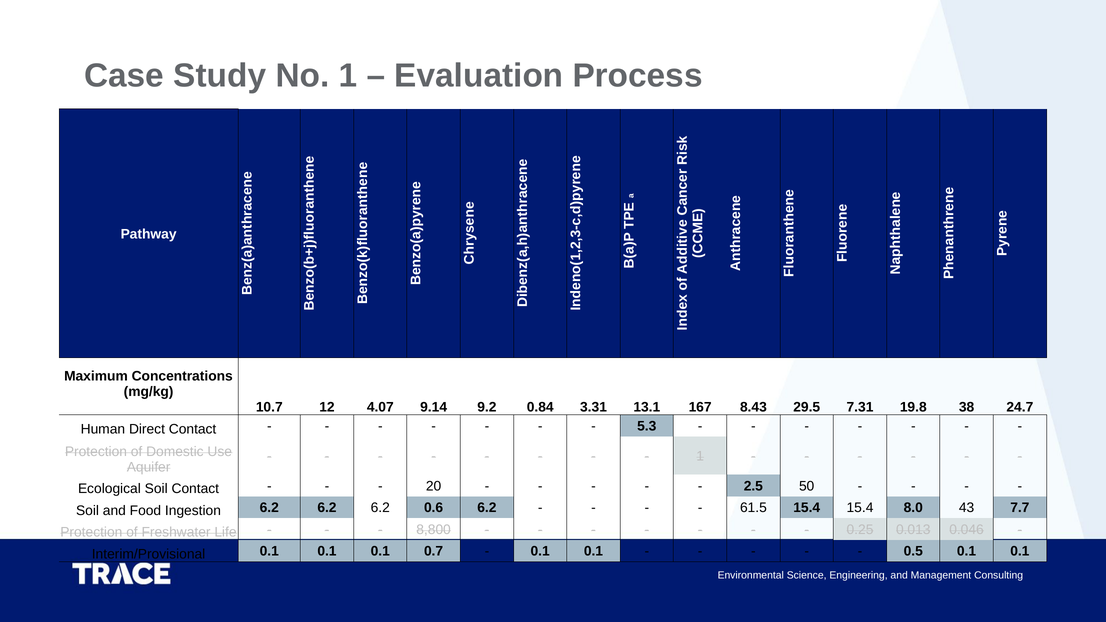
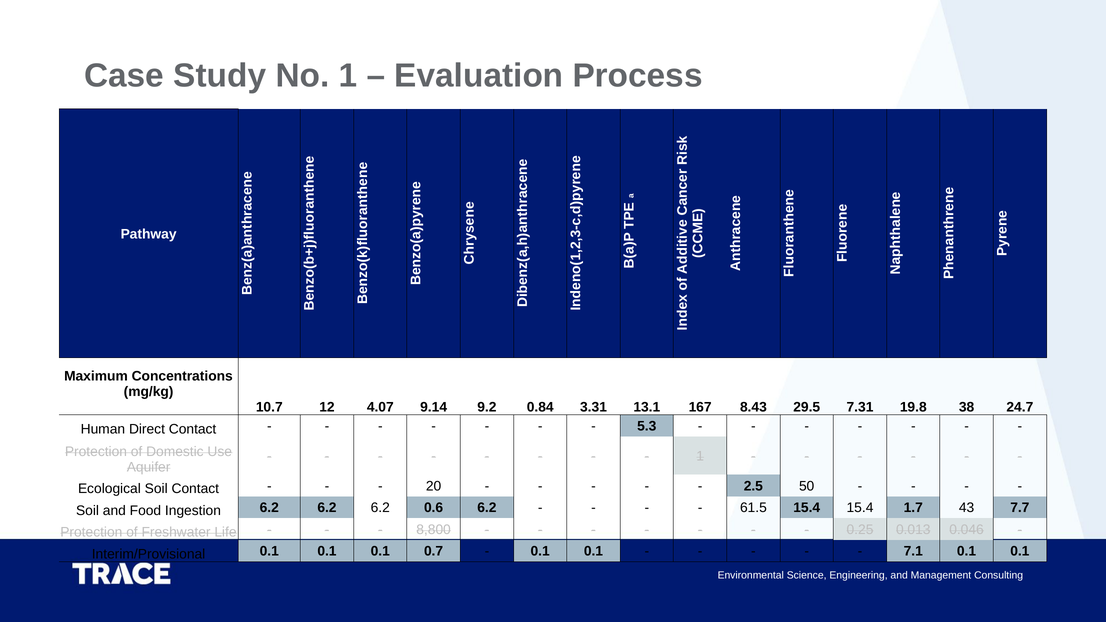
8.0: 8.0 -> 1.7 (913, 508)
0.5: 0.5 -> 7.1 (913, 551)
